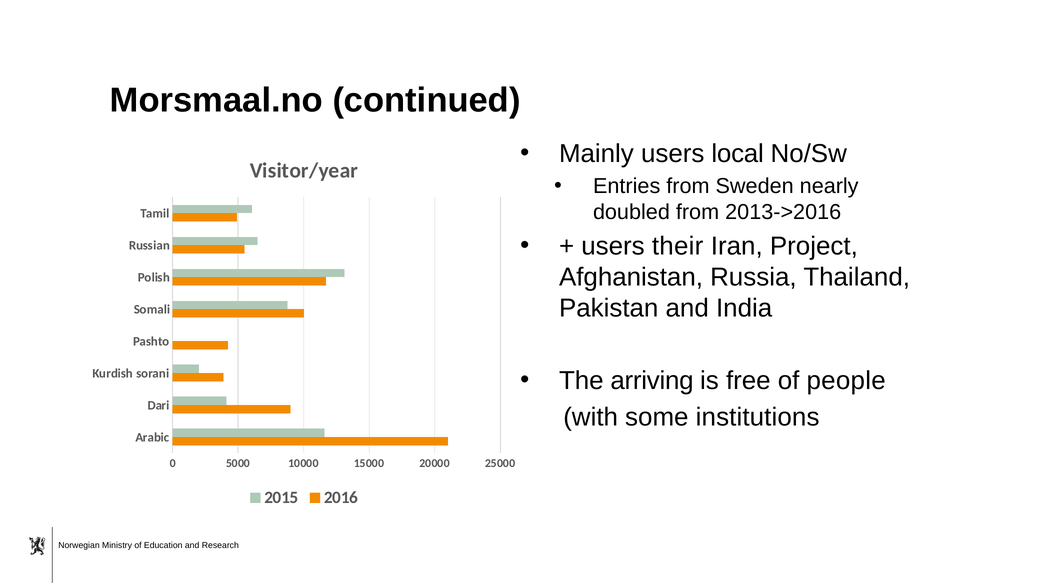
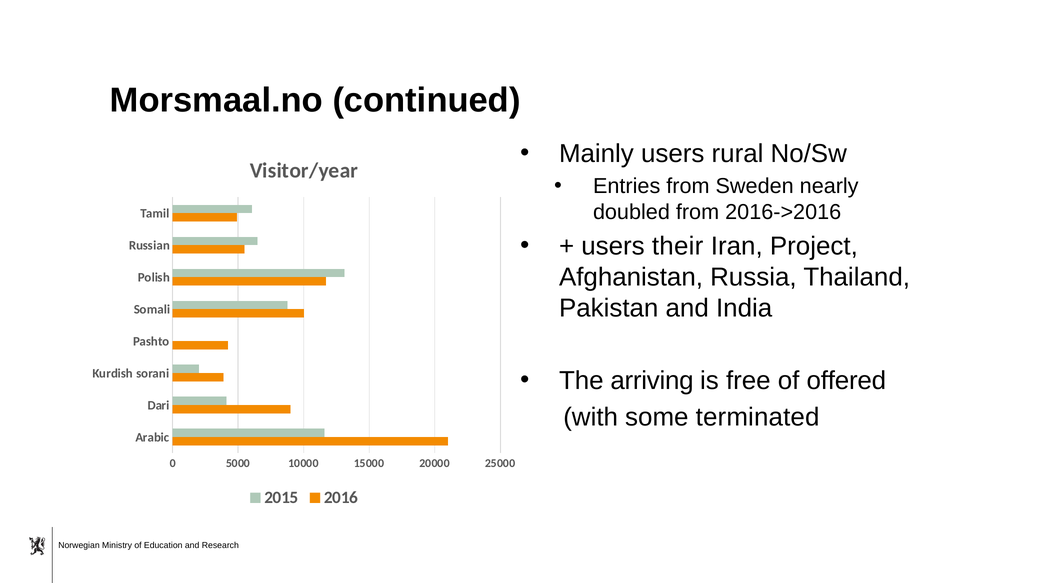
local: local -> rural (738, 154)
2013->2016: 2013->2016 -> 2016->2016 (783, 212)
people: people -> offered (846, 381)
institutions: institutions -> terminated (758, 417)
